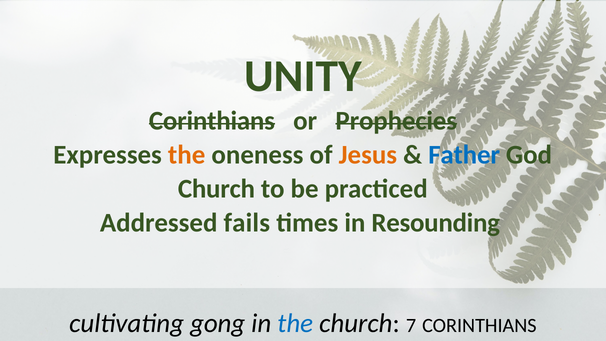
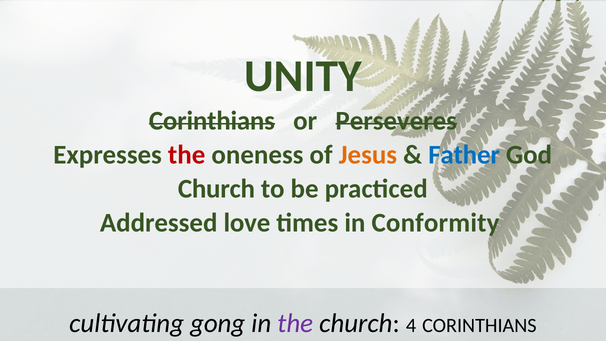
Prophecies: Prophecies -> Perseveres (396, 121)
the colour: orange -> red (187, 155)
fails: fails -> love (247, 223)
Resounding: Resounding -> Conformity (435, 223)
the colour: blue -> purple (295, 323)
7: 7 -> 4 (411, 325)
